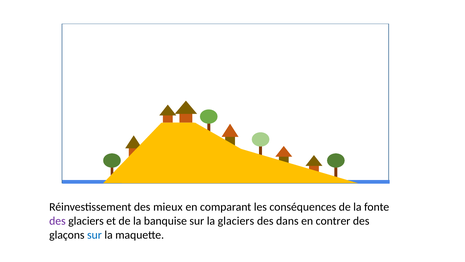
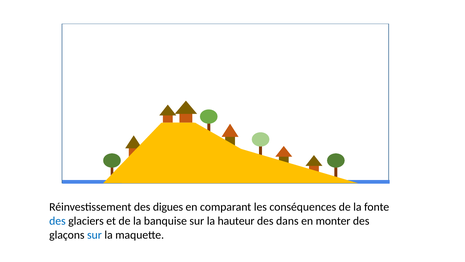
mieux: mieux -> digues (168, 207)
des colour: purple -> blue (57, 221)
la glaciers: glaciers -> hauteur (236, 221)
contrer: contrer -> monter (333, 221)
